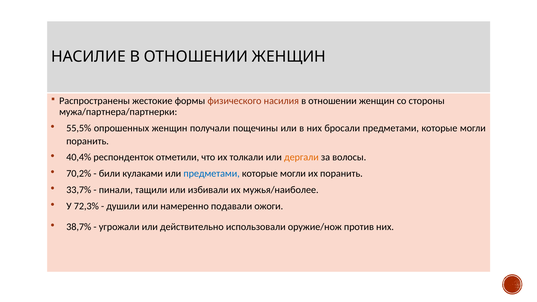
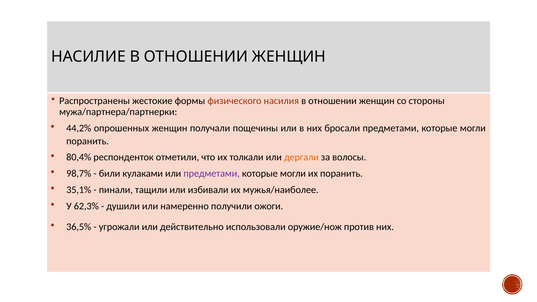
55,5%: 55,5% -> 44,2% (79, 128)
40,4%: 40,4% -> 80,4% (79, 157)
70,2%: 70,2% -> 98,7% (79, 174)
предметами colour: blue -> purple (212, 174)
33,7%: 33,7% -> 35,1% (79, 190)
72,3%: 72,3% -> 62,3% (86, 206)
подавали: подавали -> получили (232, 206)
38,7%: 38,7% -> 36,5% (79, 227)
